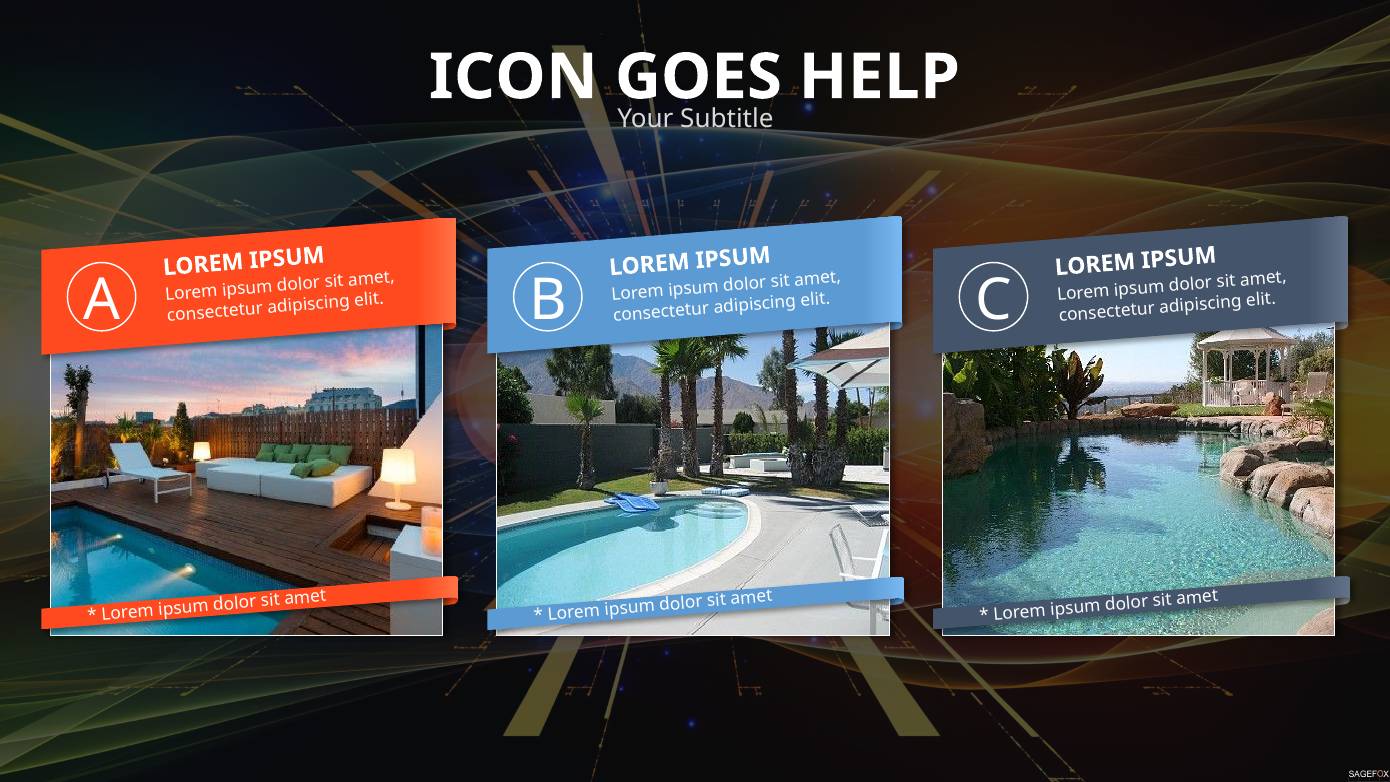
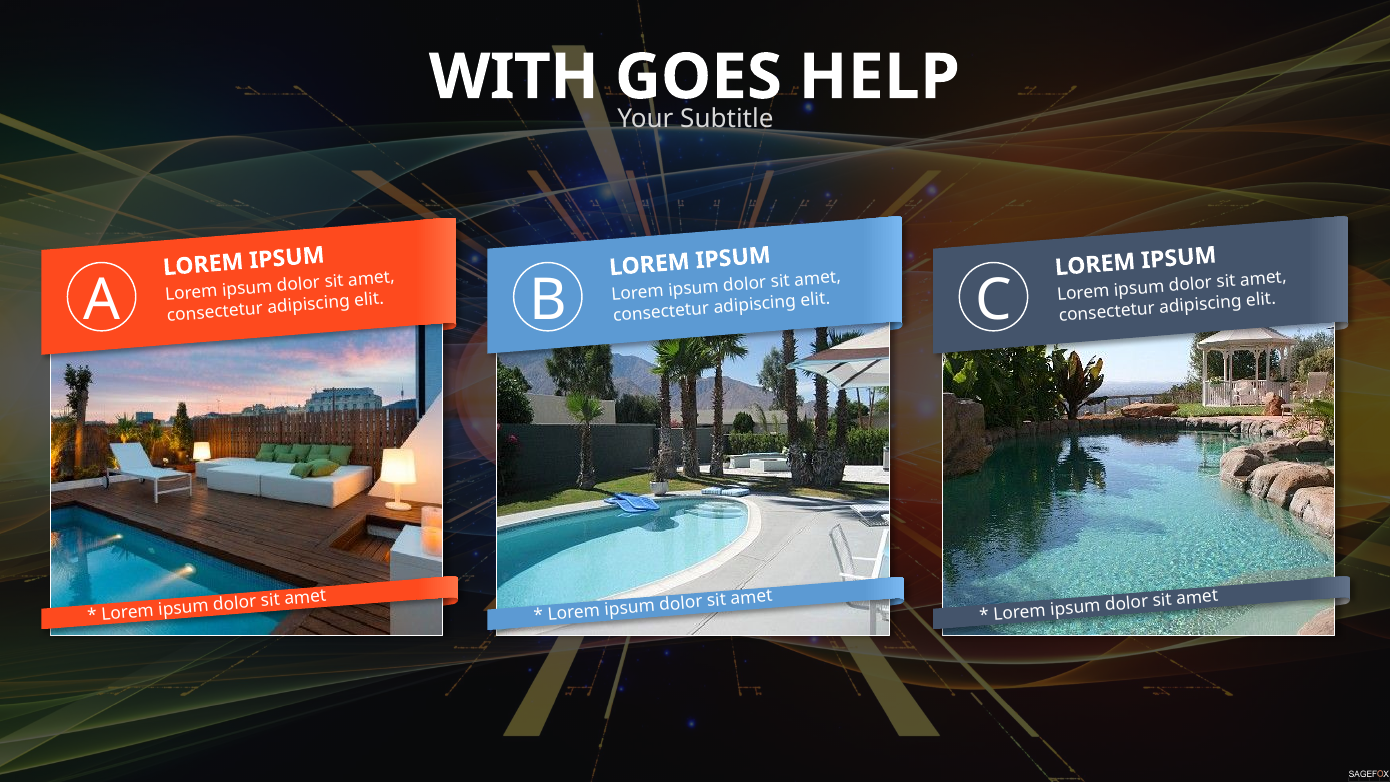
ICON: ICON -> WITH (514, 77)
